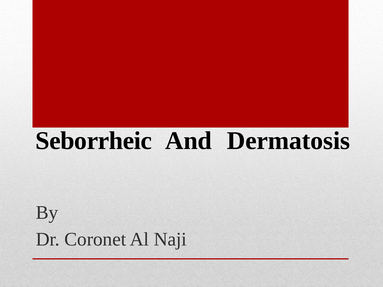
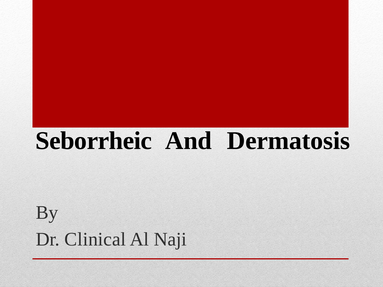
Coronet: Coronet -> Clinical (95, 239)
